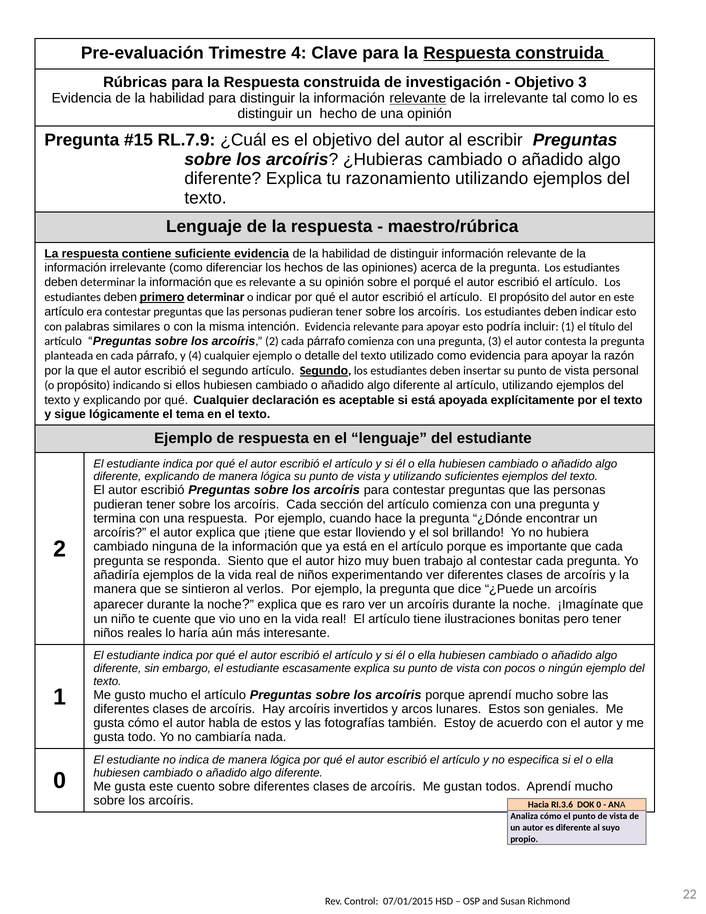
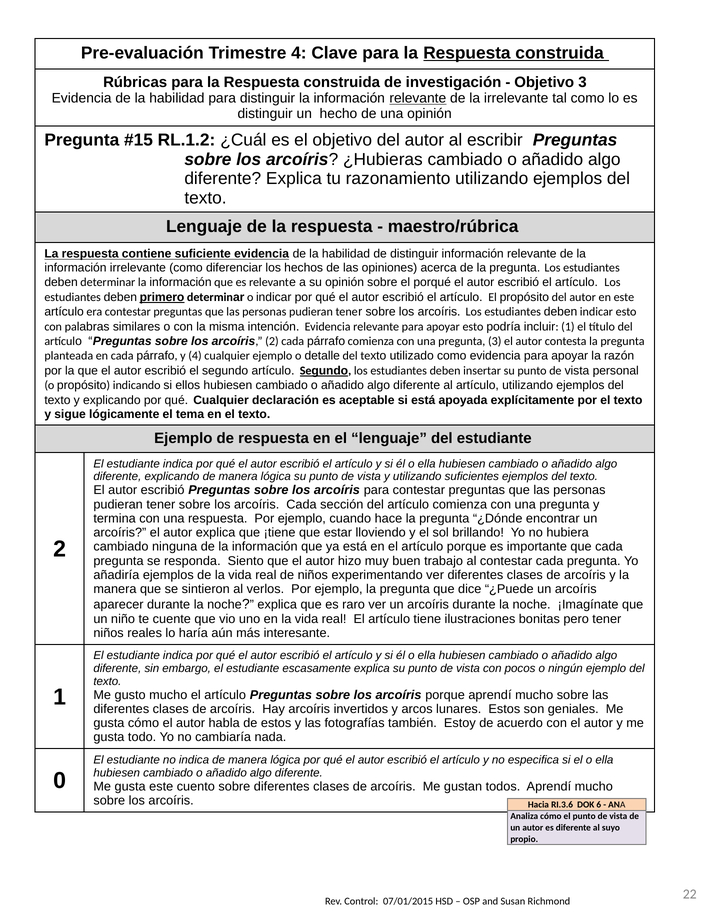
RL.7.9: RL.7.9 -> RL.1.2 (186, 140)
DOK 0: 0 -> 6 (599, 804)
